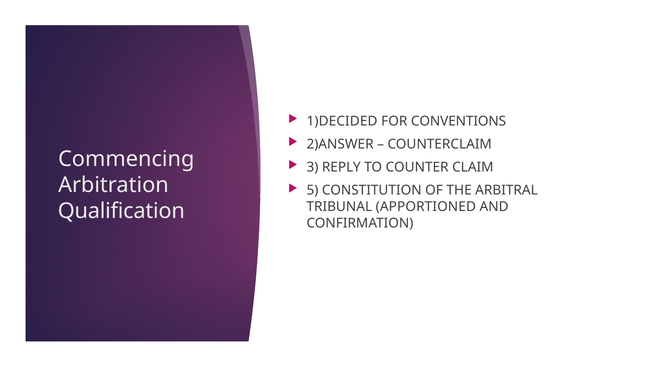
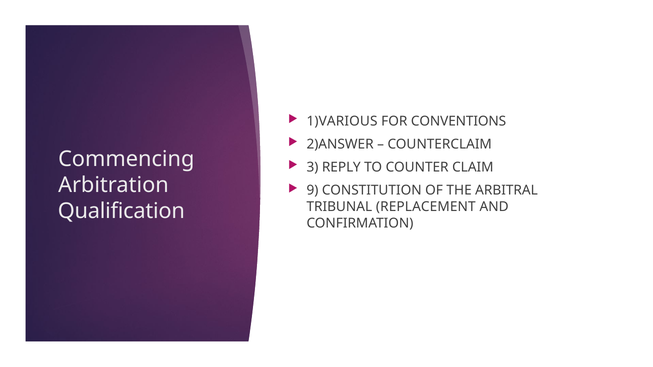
1)DECIDED: 1)DECIDED -> 1)VARIOUS (342, 121)
5: 5 -> 9 (312, 191)
APPORTIONED: APPORTIONED -> REPLACEMENT (426, 207)
